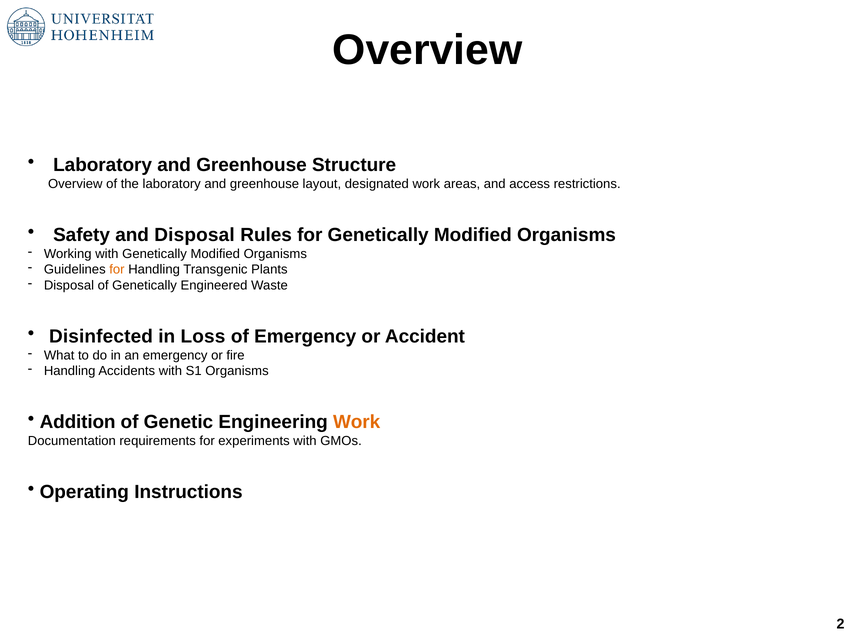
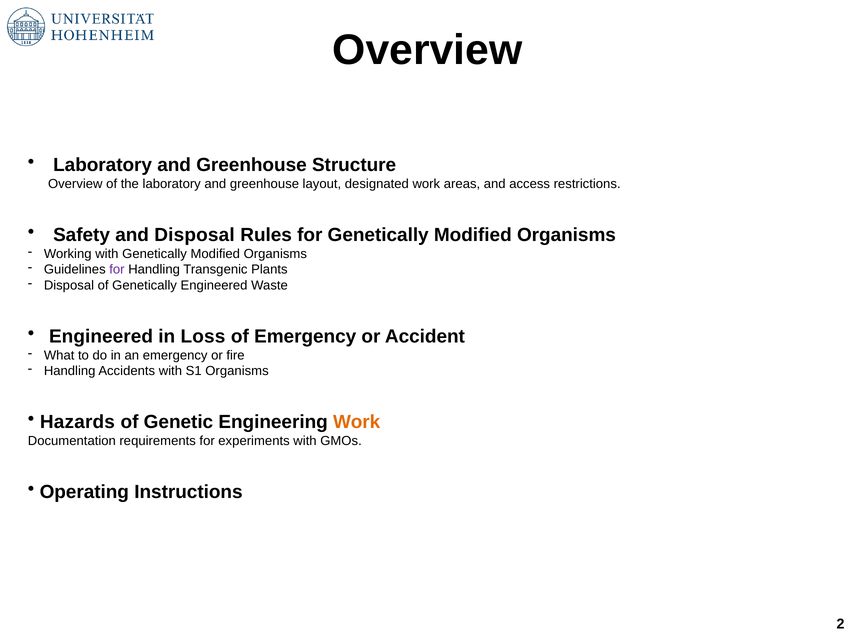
for colour: orange -> purple (117, 269)
Disinfected: Disinfected -> Engineered (101, 336)
Addition: Addition -> Hazards (77, 422)
